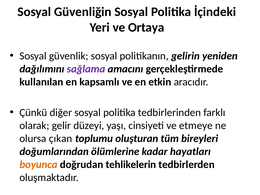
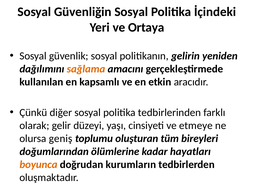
sağlama colour: purple -> orange (86, 69)
çıkan: çıkan -> geniş (61, 138)
tehlikelerin: tehlikelerin -> kurumların (131, 164)
